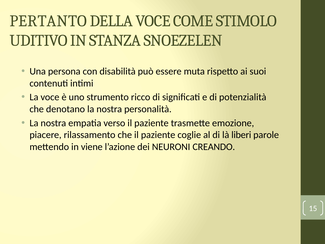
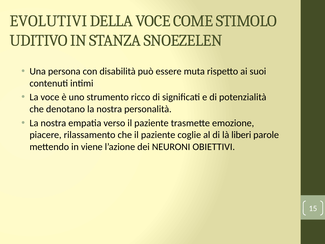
PERTANTO: PERTANTO -> EVOLUTIVI (48, 21)
CREANDO: CREANDO -> OBIETTIVI (214, 147)
